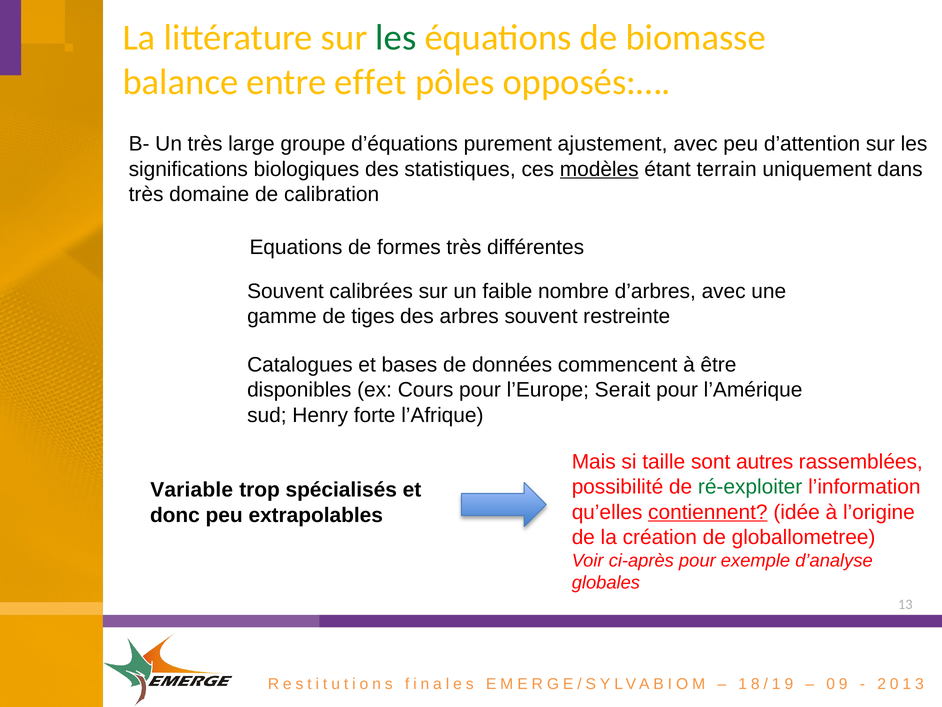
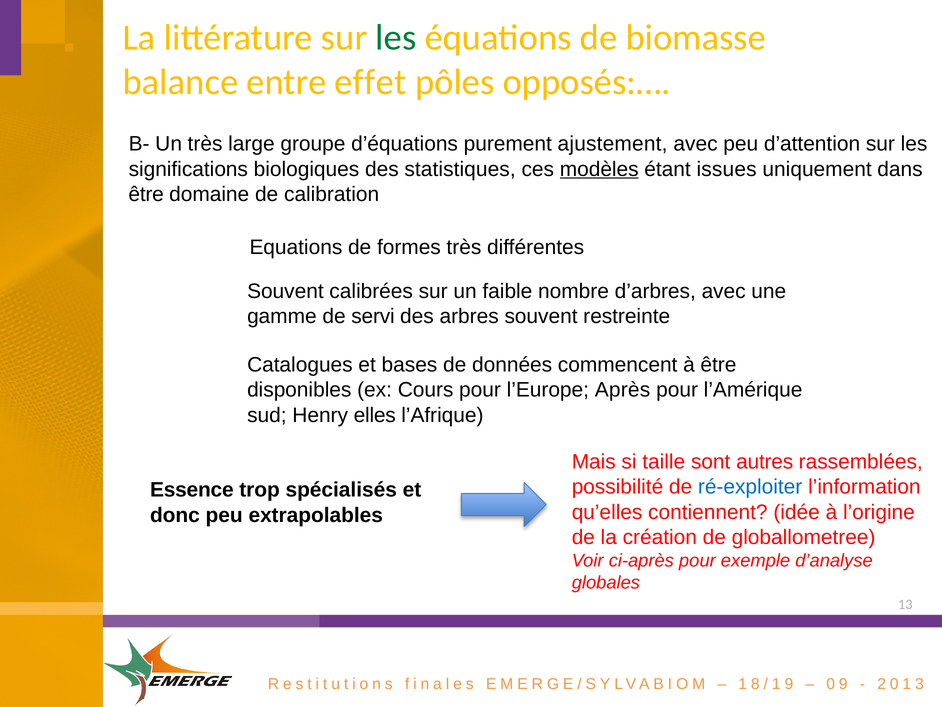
terrain: terrain -> issues (727, 169)
très: très -> être (146, 194)
tiges: tiges -> servi (373, 316)
Serait: Serait -> Après (623, 390)
forte: forte -> elles (375, 415)
ré-exploiter colour: green -> blue (750, 487)
Variable: Variable -> Essence (192, 490)
contiennent underline: present -> none (708, 512)
